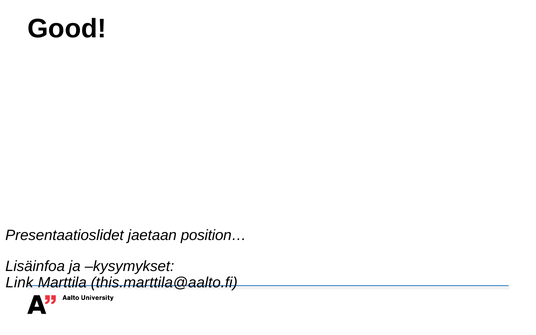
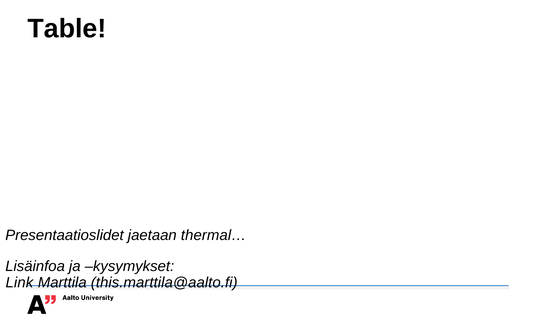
Good: Good -> Table (67, 29)
position…: position… -> thermal… (214, 235)
